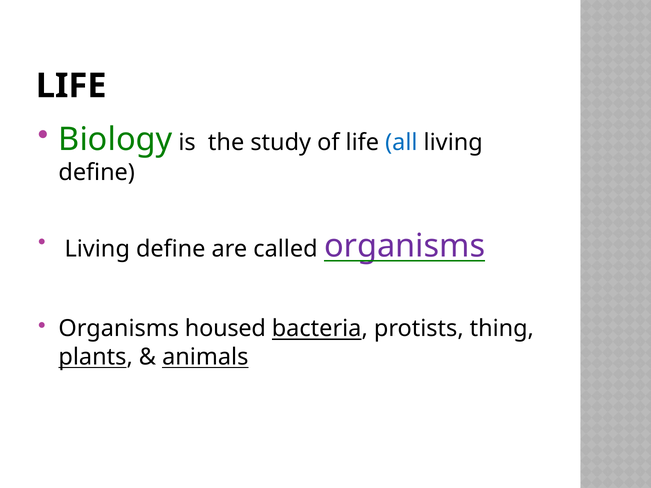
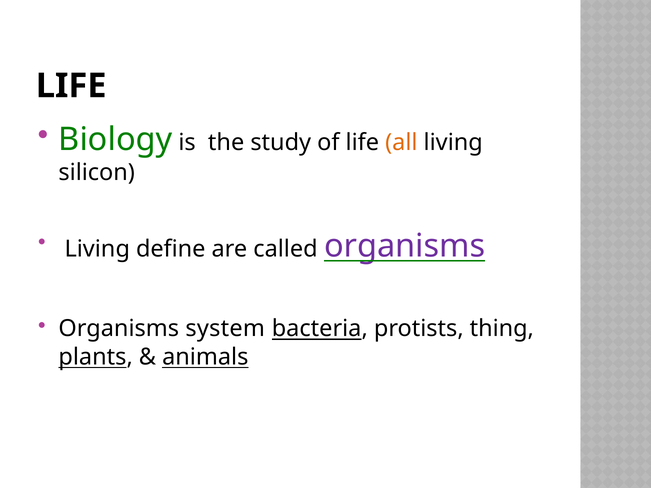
all colour: blue -> orange (401, 143)
define: define -> silicon (97, 173)
housed: housed -> system (225, 329)
